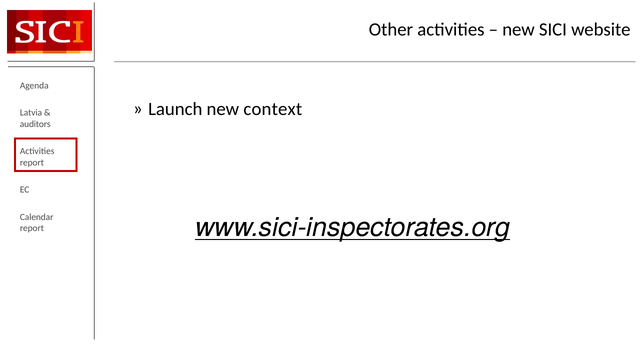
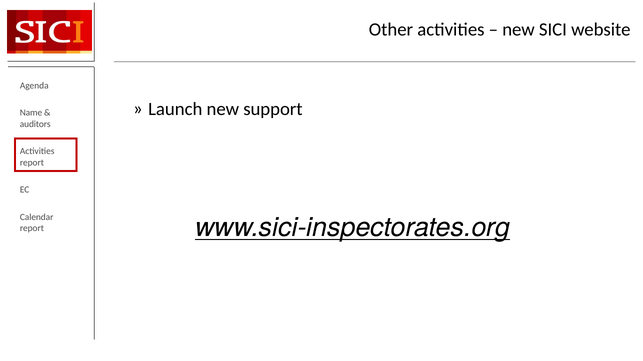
context: context -> support (273, 109)
Latvia: Latvia -> Name (31, 113)
